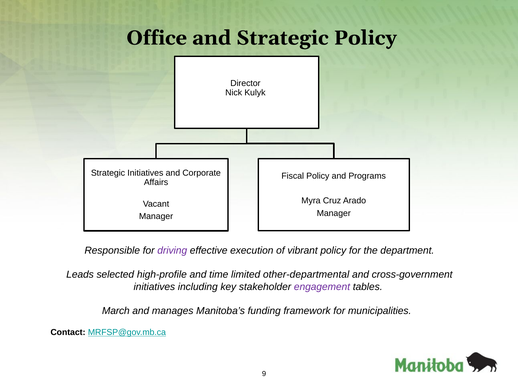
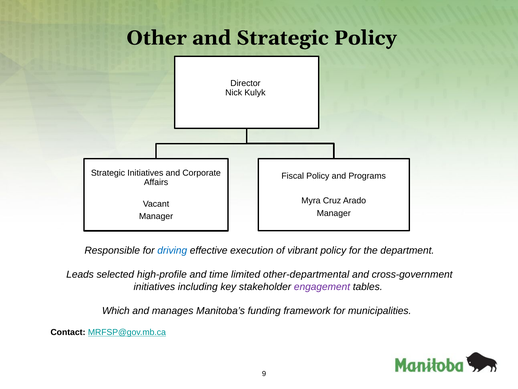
Office: Office -> Other (157, 38)
driving colour: purple -> blue (172, 250)
March: March -> Which (116, 311)
